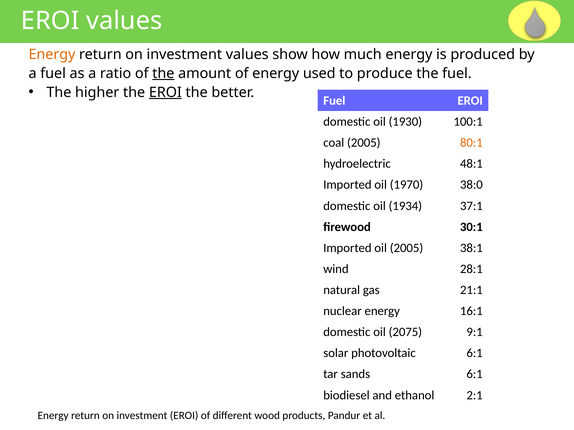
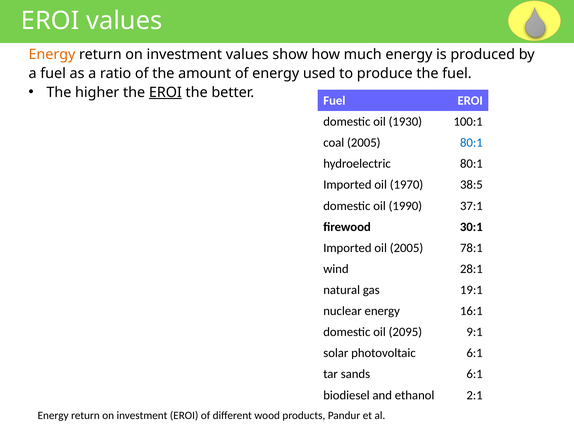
the underline: present -> none (163, 73)
80:1 colour: orange -> blue (471, 143)
hydroelectric 48:1: 48:1 -> 80:1 (471, 164)
38:0: 38:0 -> 38:5 (471, 185)
1934: 1934 -> 1990 (405, 206)
38:1: 38:1 -> 78:1 (471, 248)
21:1: 21:1 -> 19:1 (471, 290)
2075: 2075 -> 2095 (405, 332)
